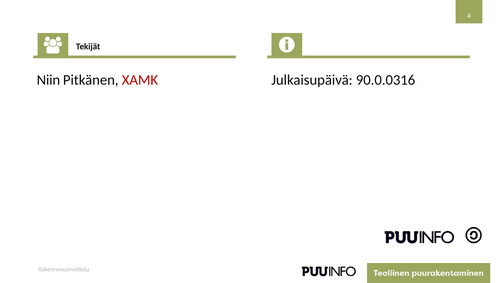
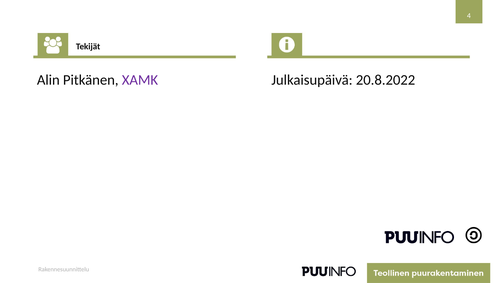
Niin: Niin -> Alin (48, 80)
XAMK colour: red -> purple (140, 80)
90.0.0316: 90.0.0316 -> 20.8.2022 (386, 80)
